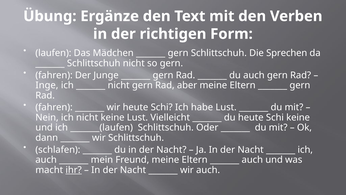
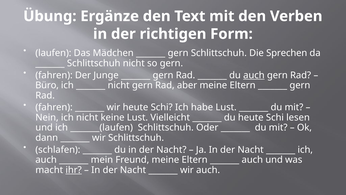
auch underline: none -> present (254, 75)
Inge: Inge -> Büro (47, 85)
Schi keine: keine -> lesen (298, 117)
